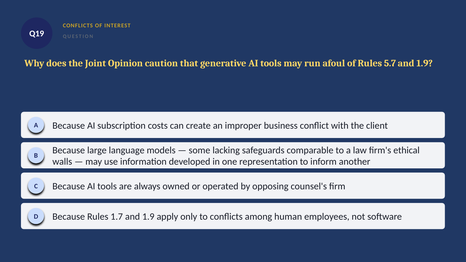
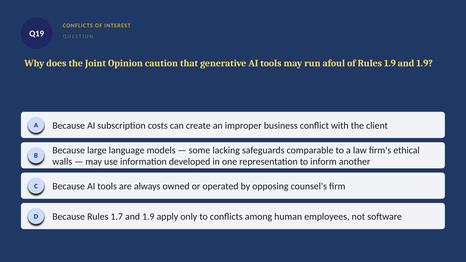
Rules 5.7: 5.7 -> 1.9 (390, 63)
